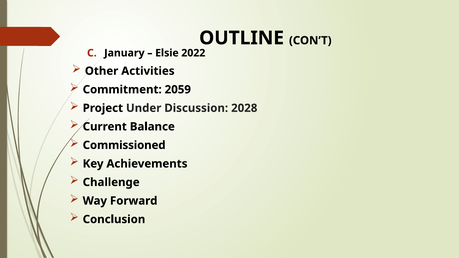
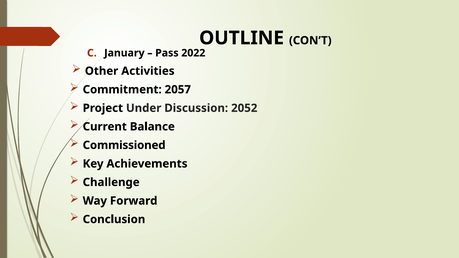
Elsie: Elsie -> Pass (167, 53)
2059: 2059 -> 2057 (178, 90)
2028: 2028 -> 2052 (244, 108)
